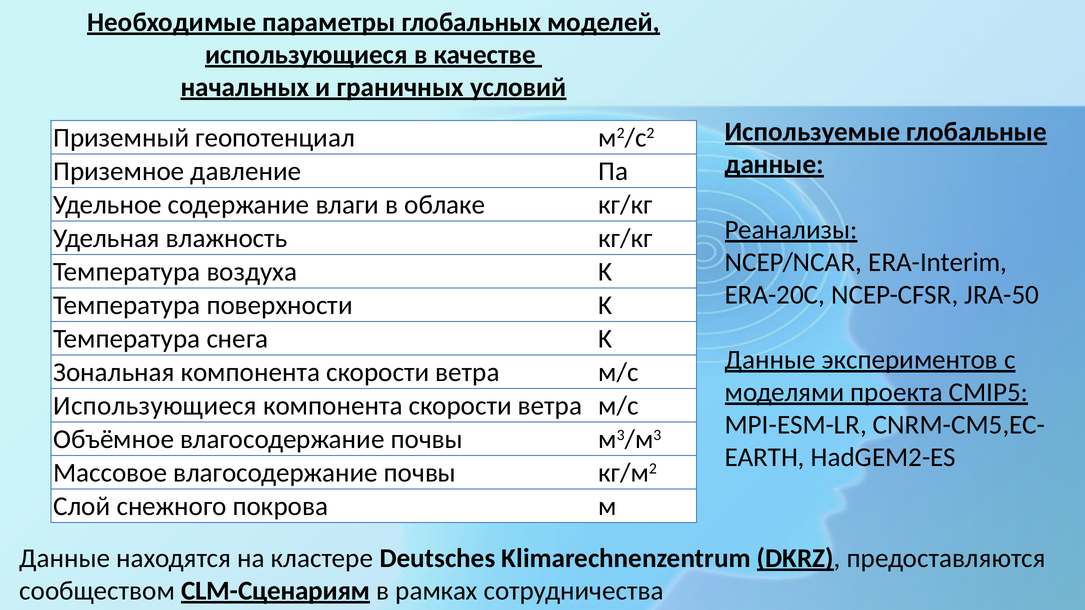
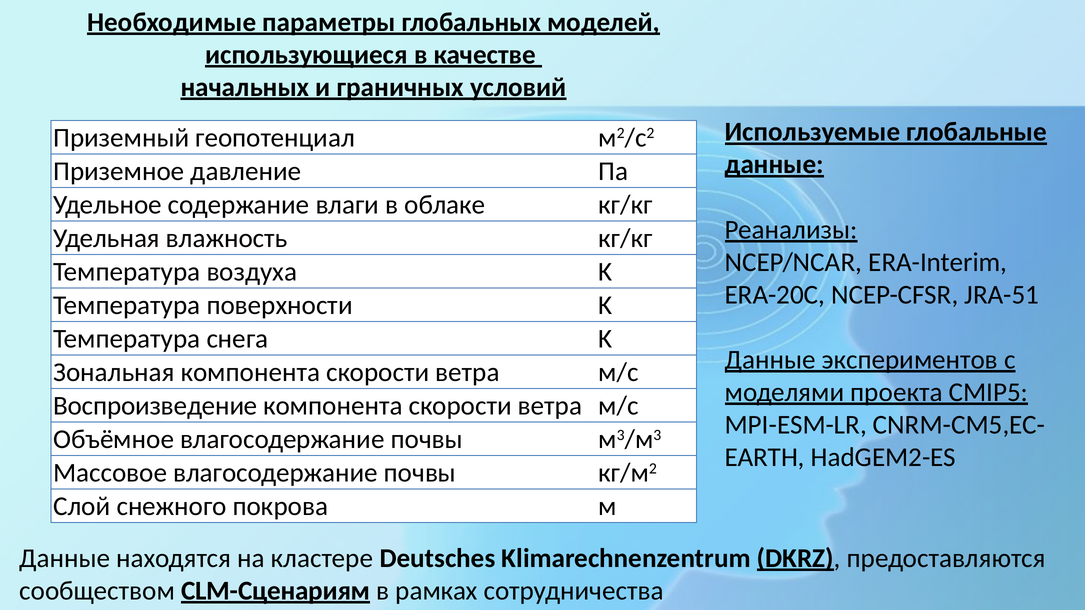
JRA-50: JRA-50 -> JRA-51 (1002, 295)
Использующиеся: Использующиеся -> Воспроизведение (155, 406)
